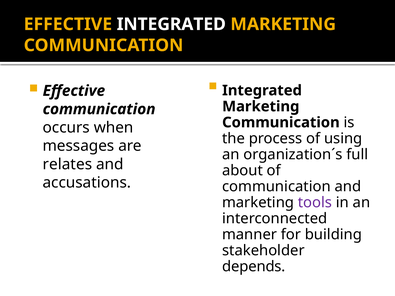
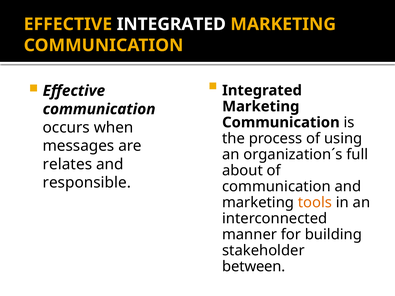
accusations: accusations -> responsible (87, 183)
tools colour: purple -> orange (315, 203)
depends: depends -> between (254, 267)
